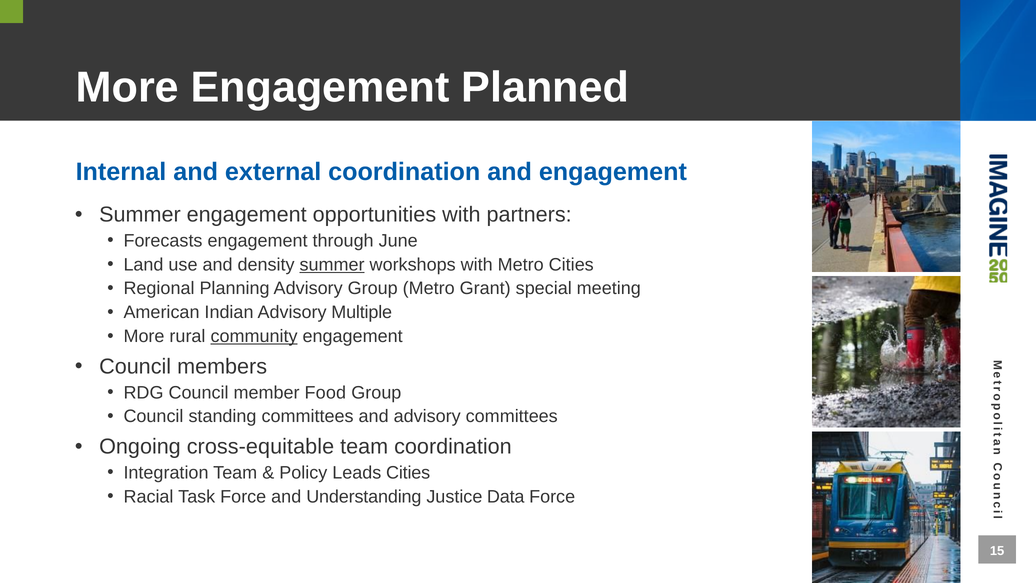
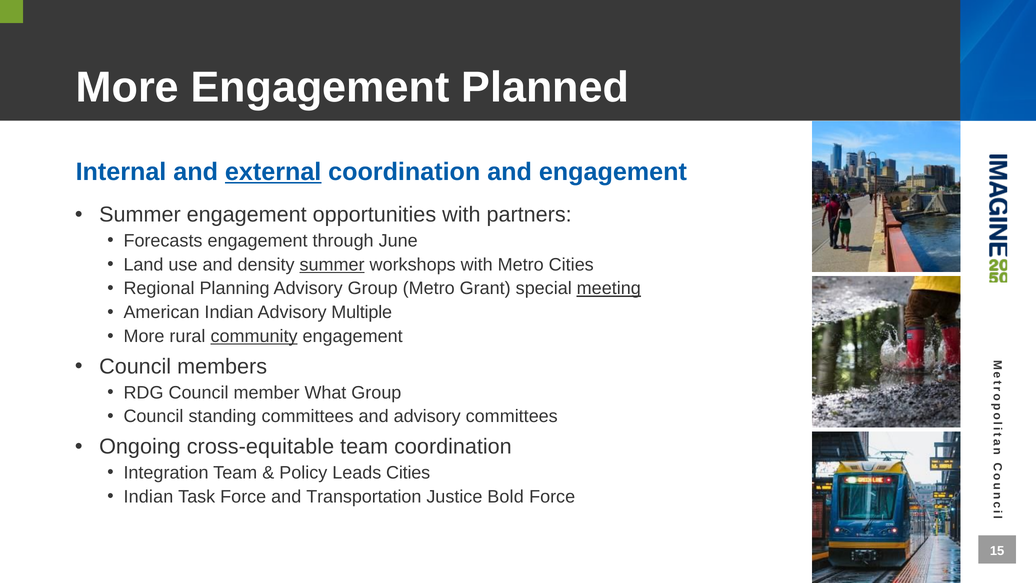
external underline: none -> present (273, 172)
meeting underline: none -> present (609, 288)
Food: Food -> What (325, 392)
Racial: Racial -> Indian (148, 496)
Understanding: Understanding -> Transportation (364, 496)
Data: Data -> Bold (506, 496)
